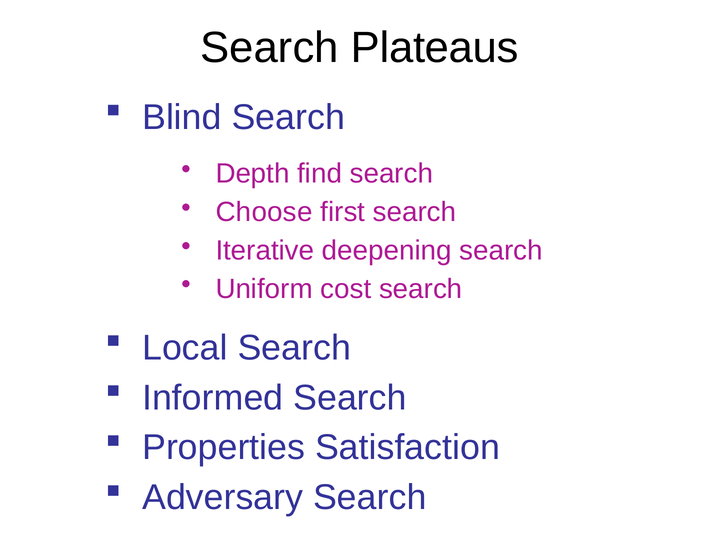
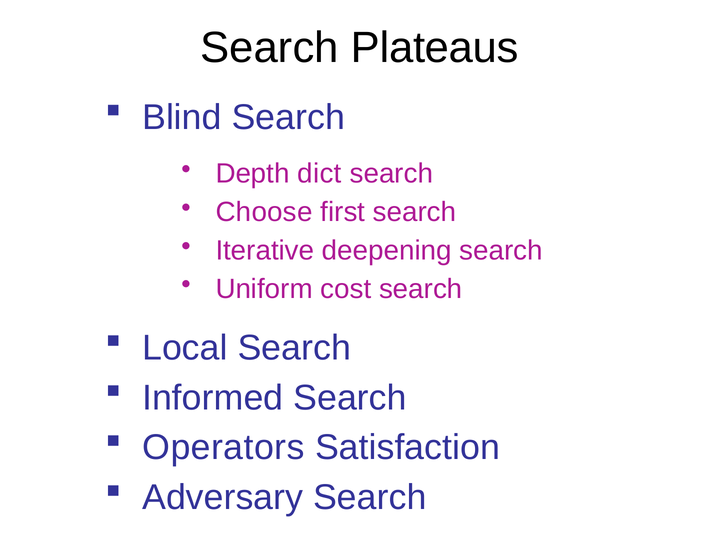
find: find -> dict (320, 174)
Properties: Properties -> Operators (223, 448)
